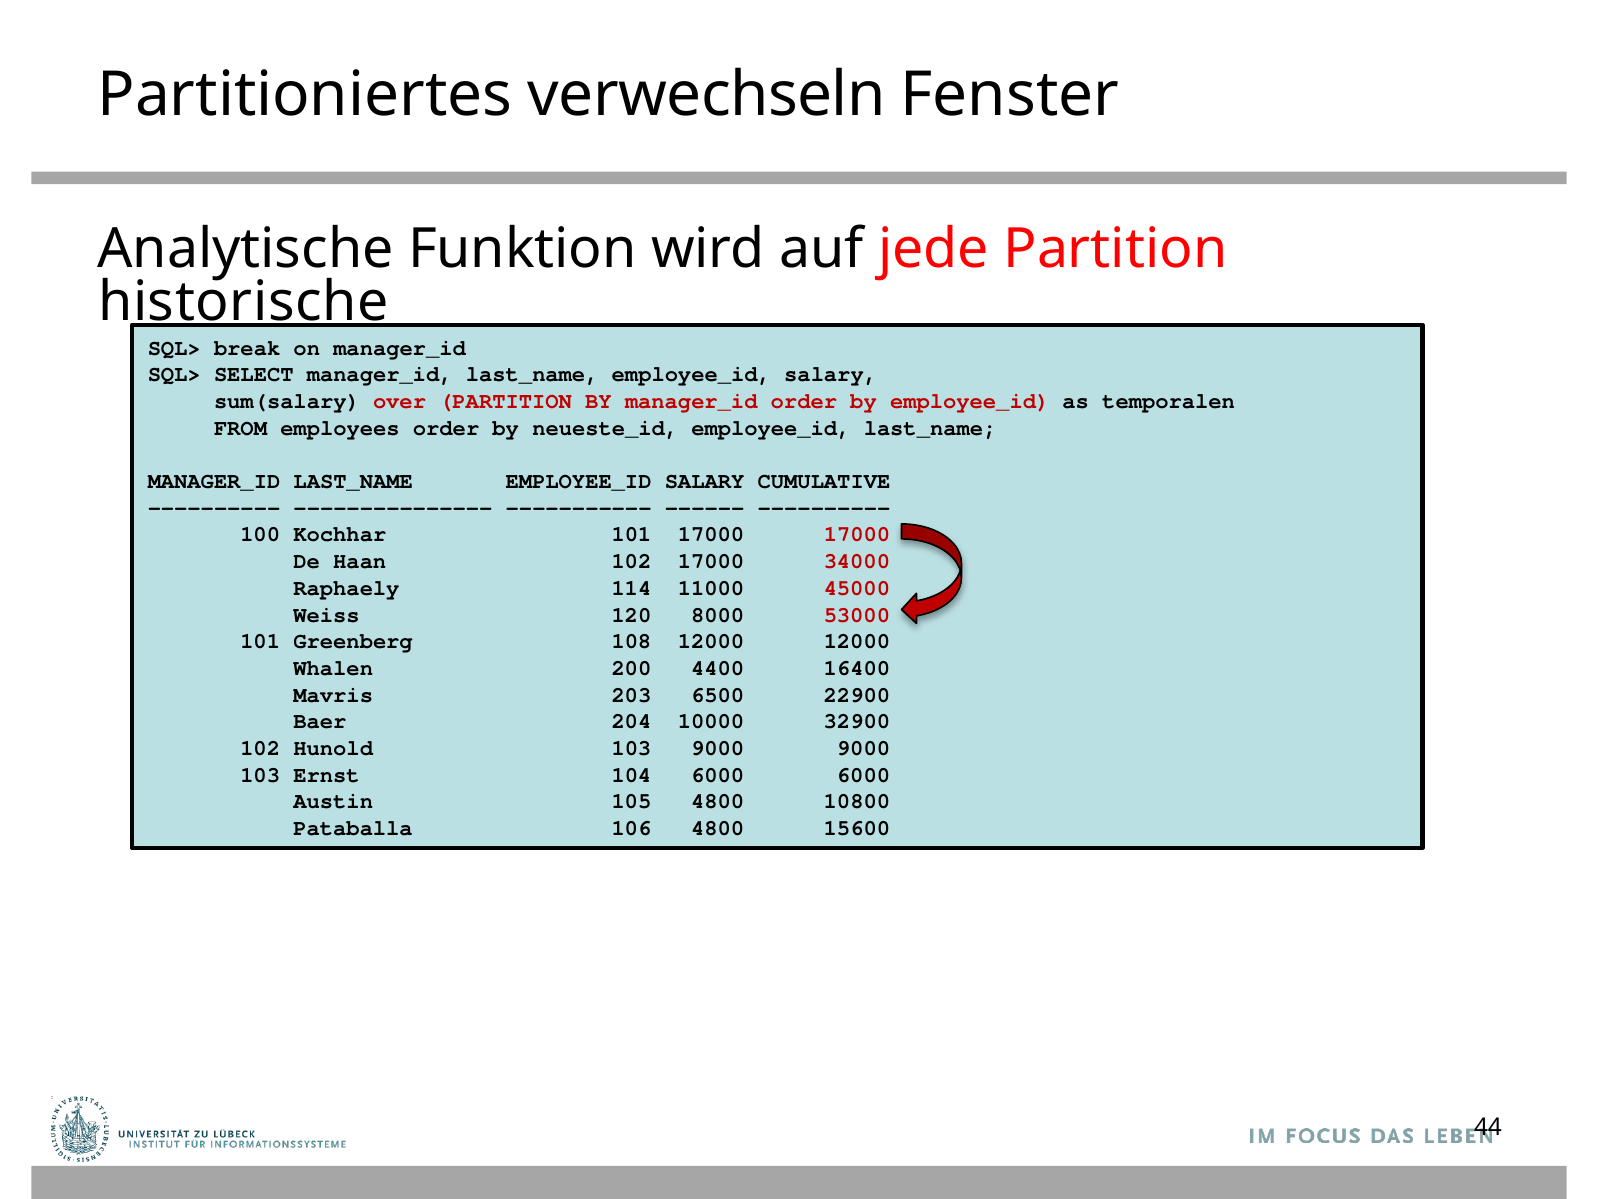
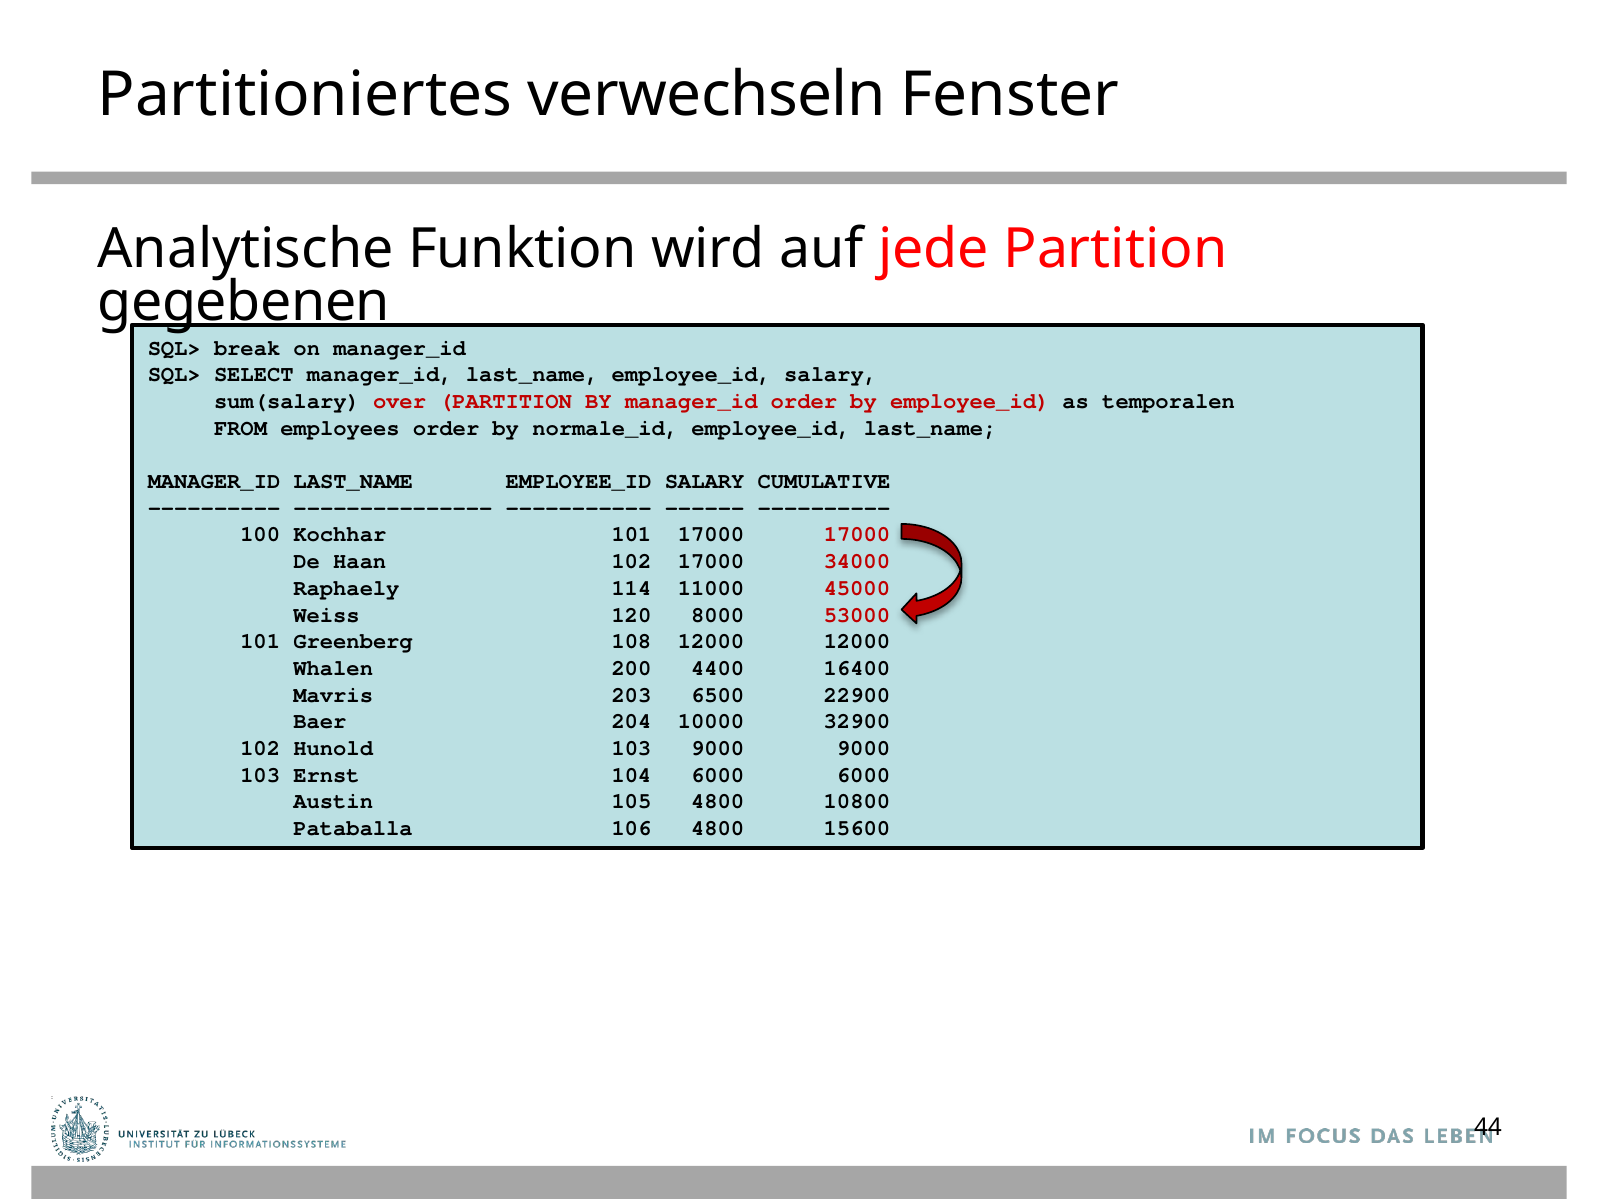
historische: historische -> gegebenen (244, 302)
neueste_id: neueste_id -> normale_id (605, 428)
